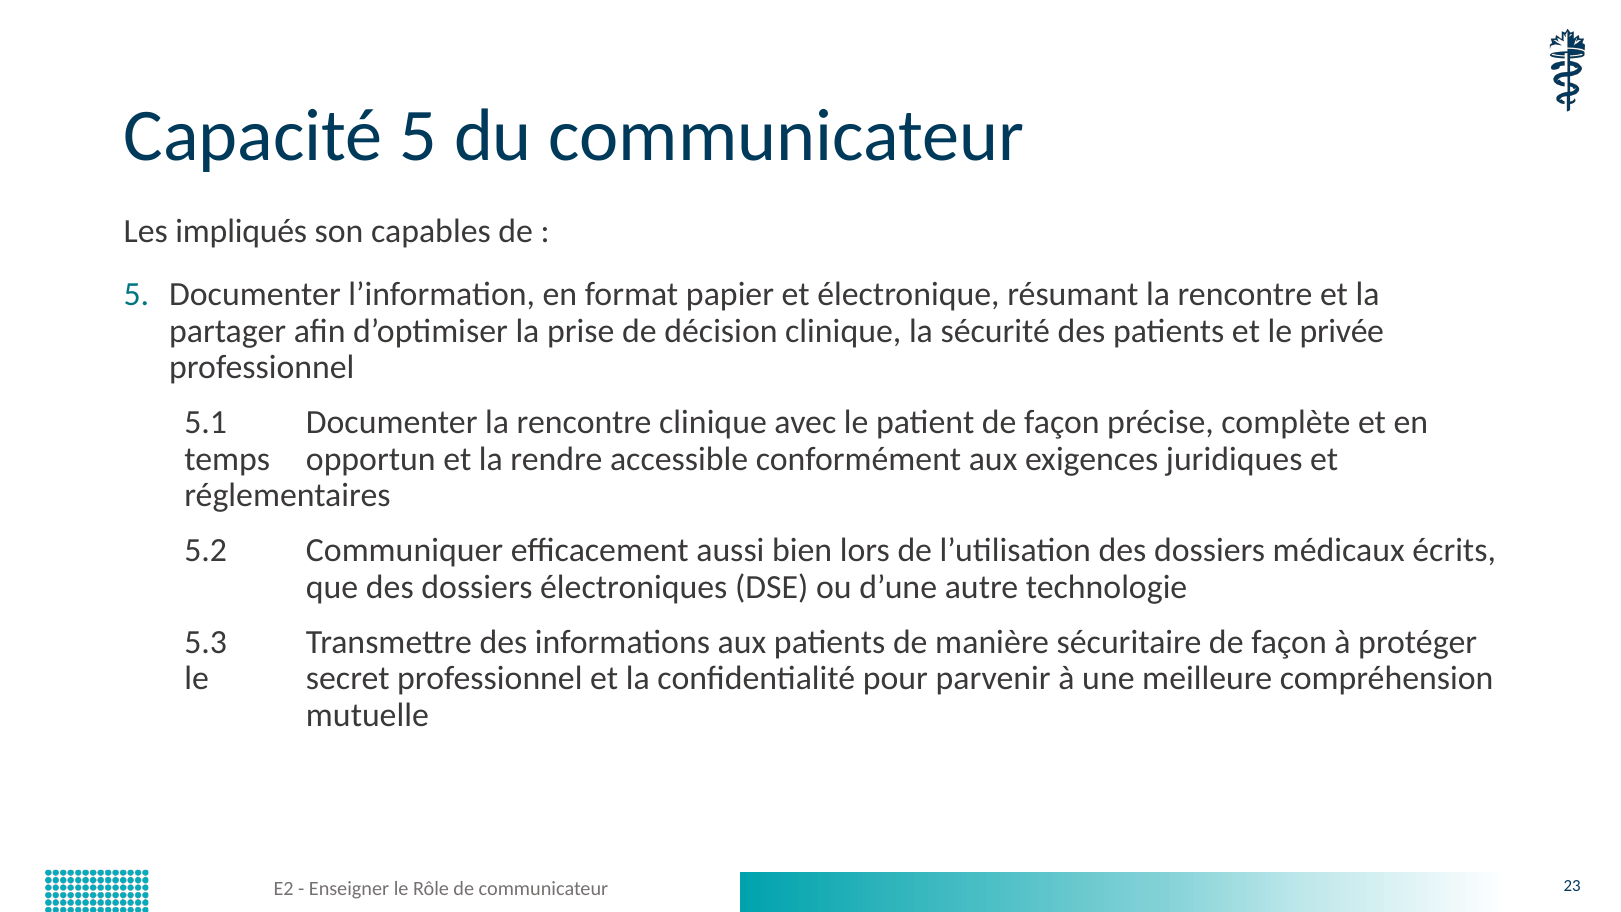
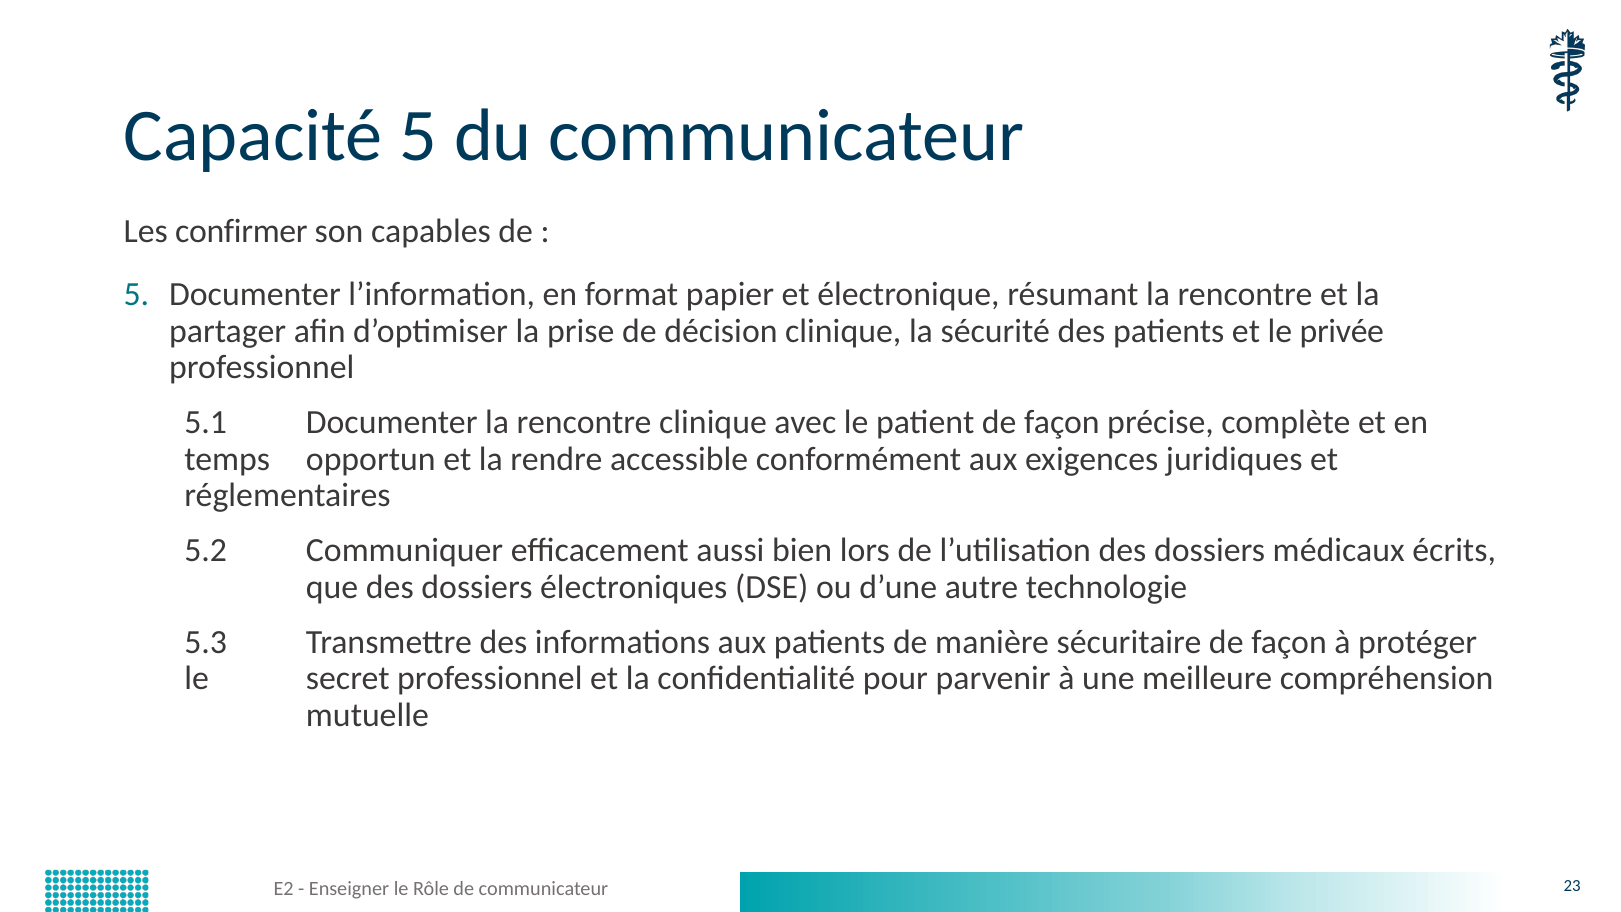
impliqués: impliqués -> confirmer (241, 231)
